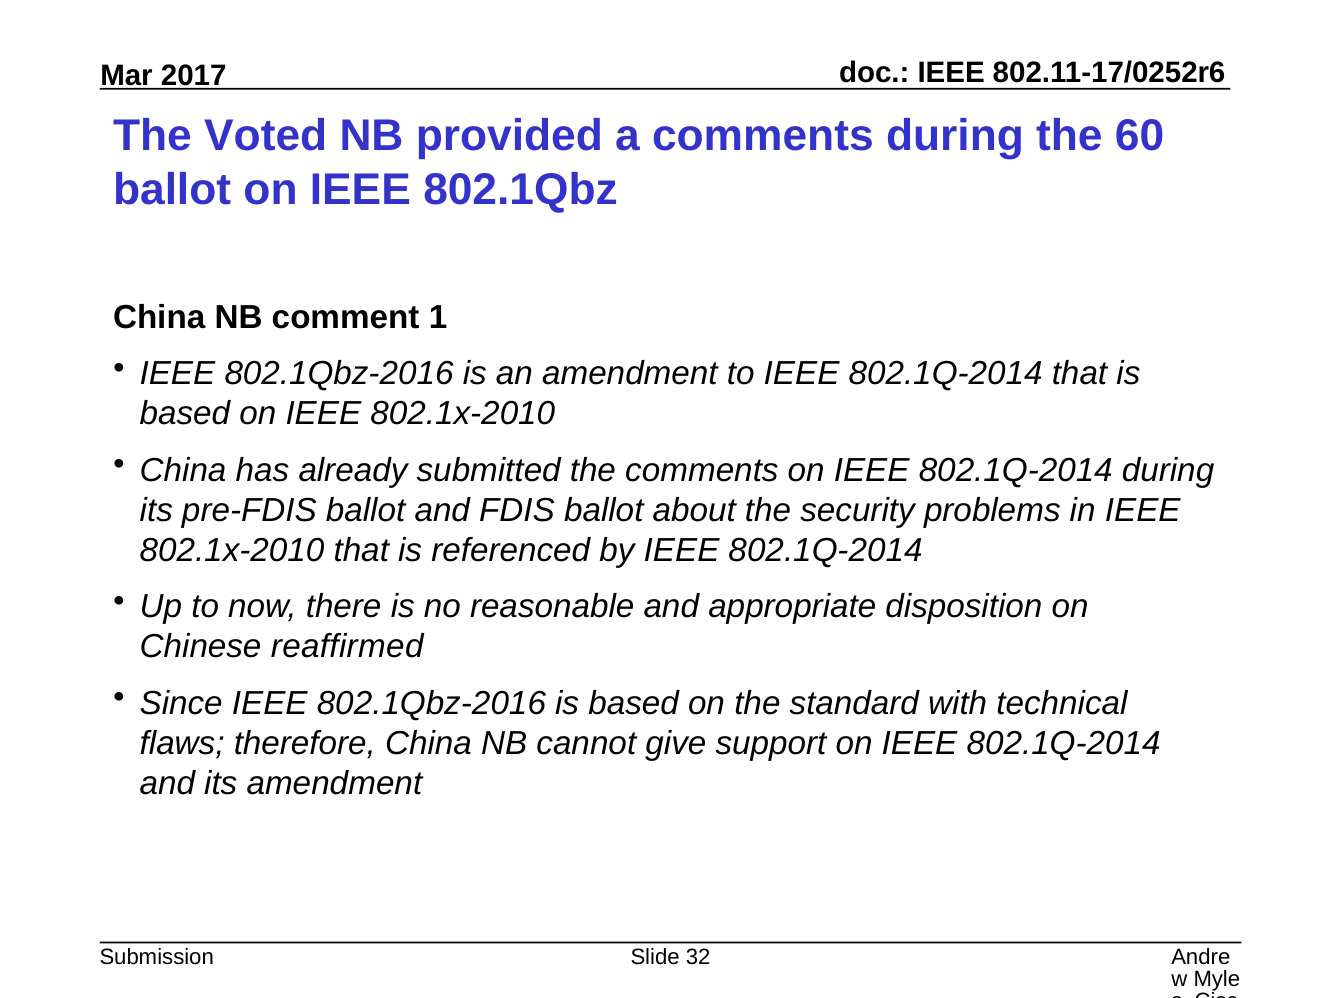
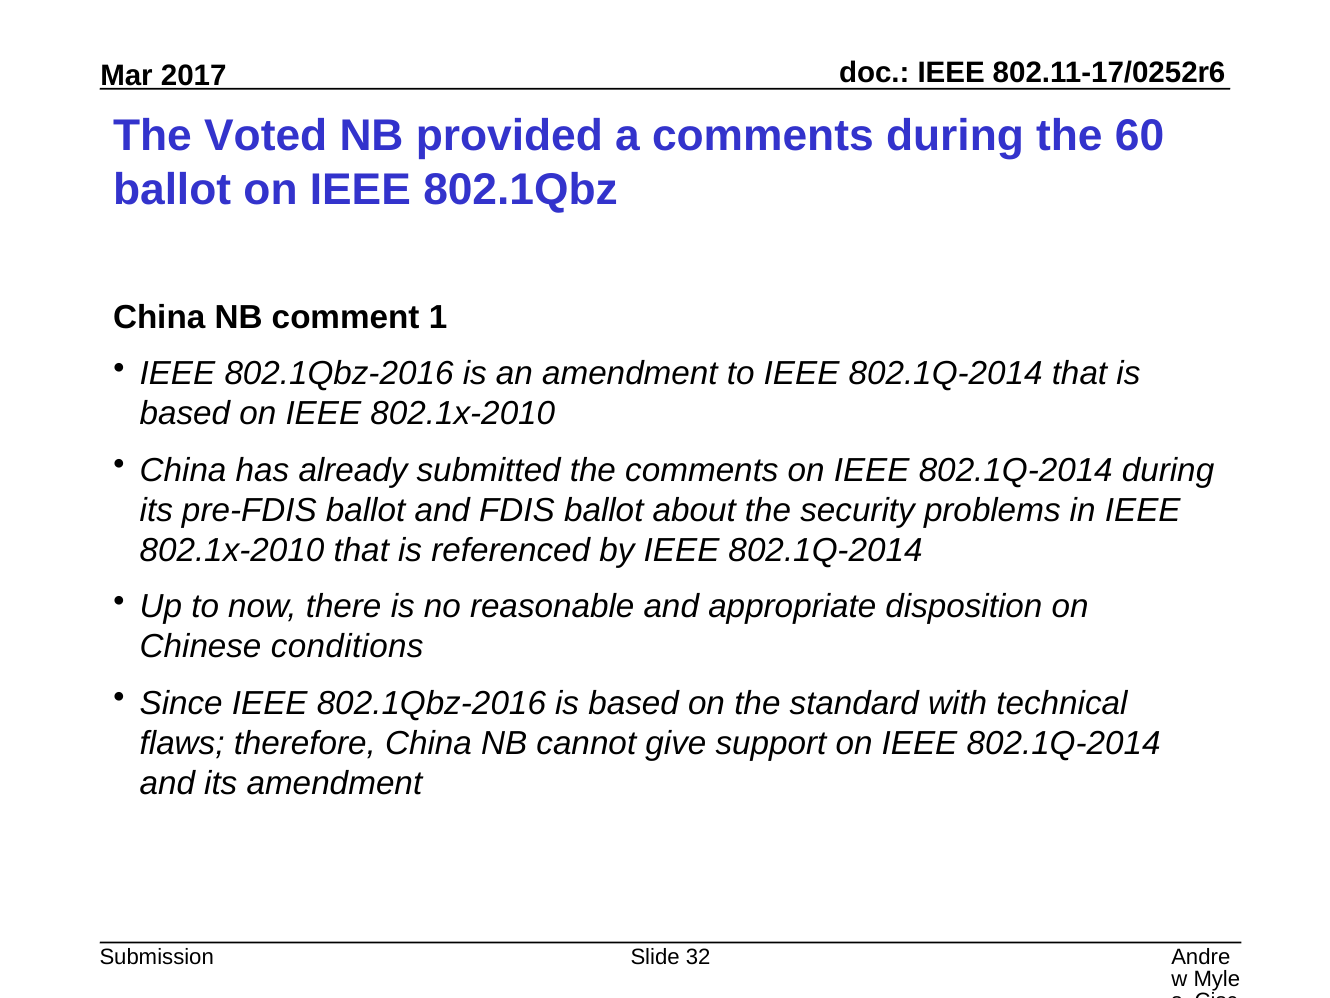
reaffirmed: reaffirmed -> conditions (347, 646)
